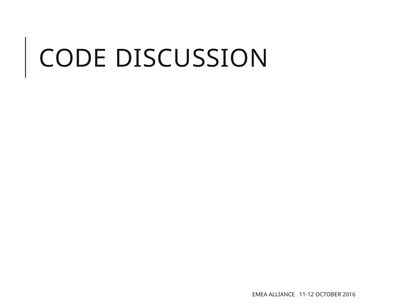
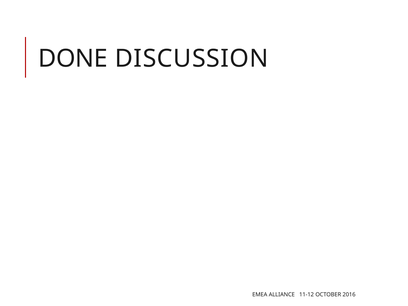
CODE: CODE -> DONE (73, 59)
